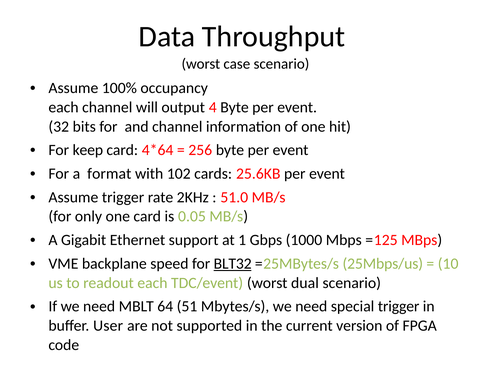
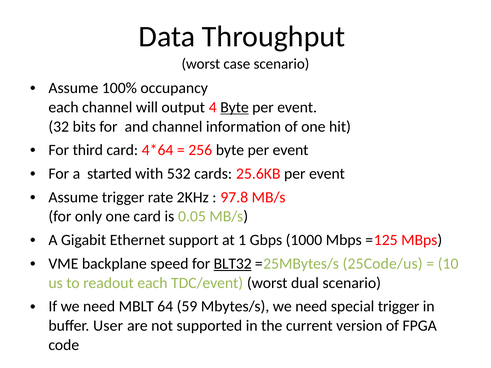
Byte underline: none -> present (235, 107)
keep: keep -> third (88, 150)
format: format -> started (109, 174)
102: 102 -> 532 (179, 174)
51.0: 51.0 -> 97.8 (234, 197)
25Mbps/us: 25Mbps/us -> 25Code/us (383, 264)
51: 51 -> 59 (187, 307)
